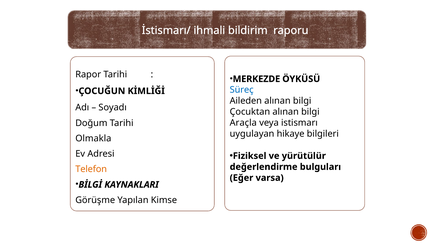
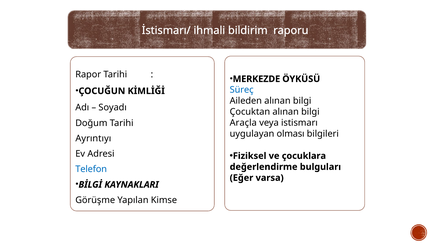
hikaye: hikaye -> olması (291, 134)
Olmakla: Olmakla -> Ayrıntıyı (93, 138)
yürütülür: yürütülür -> çocuklara (304, 156)
Telefon colour: orange -> blue (91, 169)
